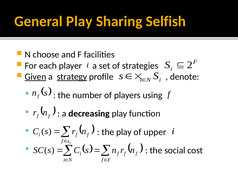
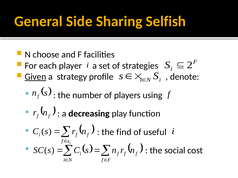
General Play: Play -> Side (79, 21)
strategy underline: present -> none (72, 77)
the play: play -> find (124, 132)
upper: upper -> useful (155, 132)
